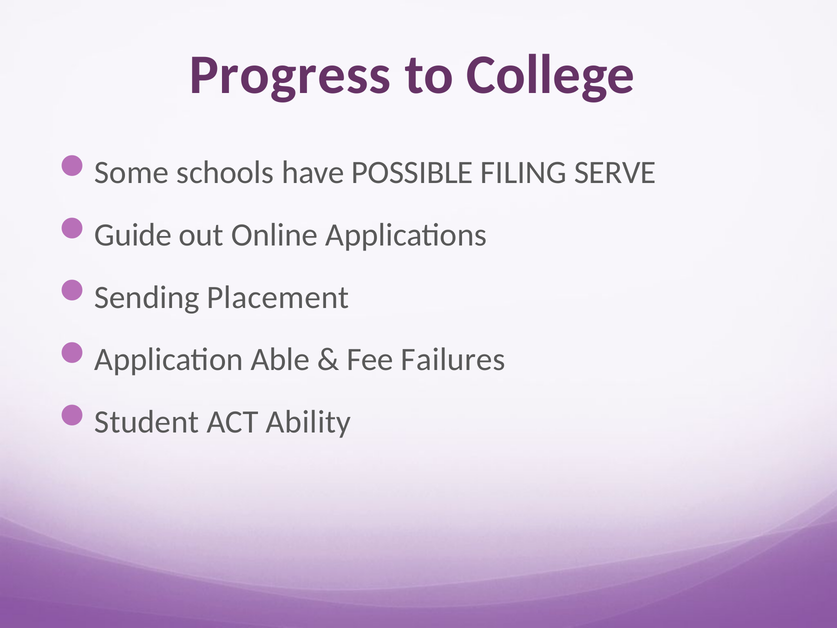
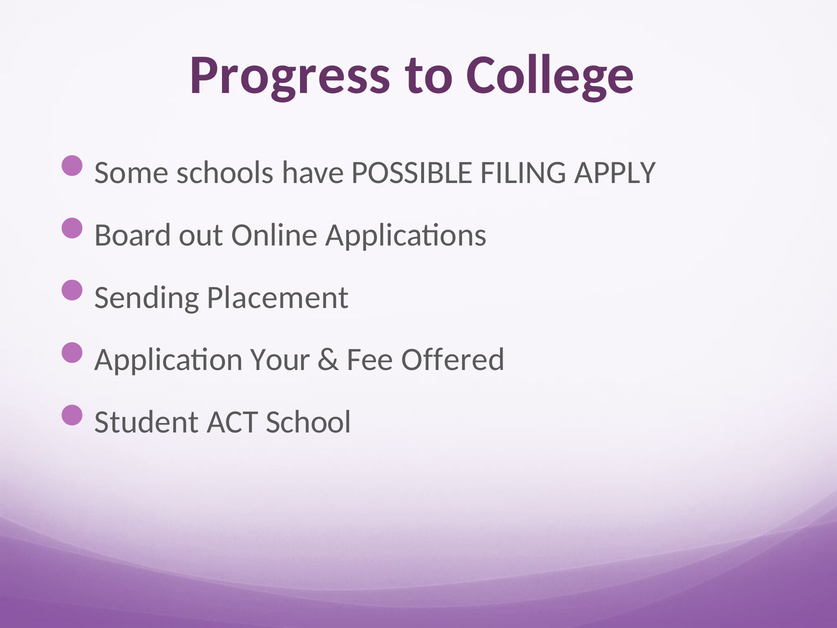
SERVE: SERVE -> APPLY (615, 172)
Guide: Guide -> Board (133, 235)
Able: Able -> Your (280, 360)
Failures: Failures -> Offered (453, 360)
Ability: Ability -> School (309, 422)
